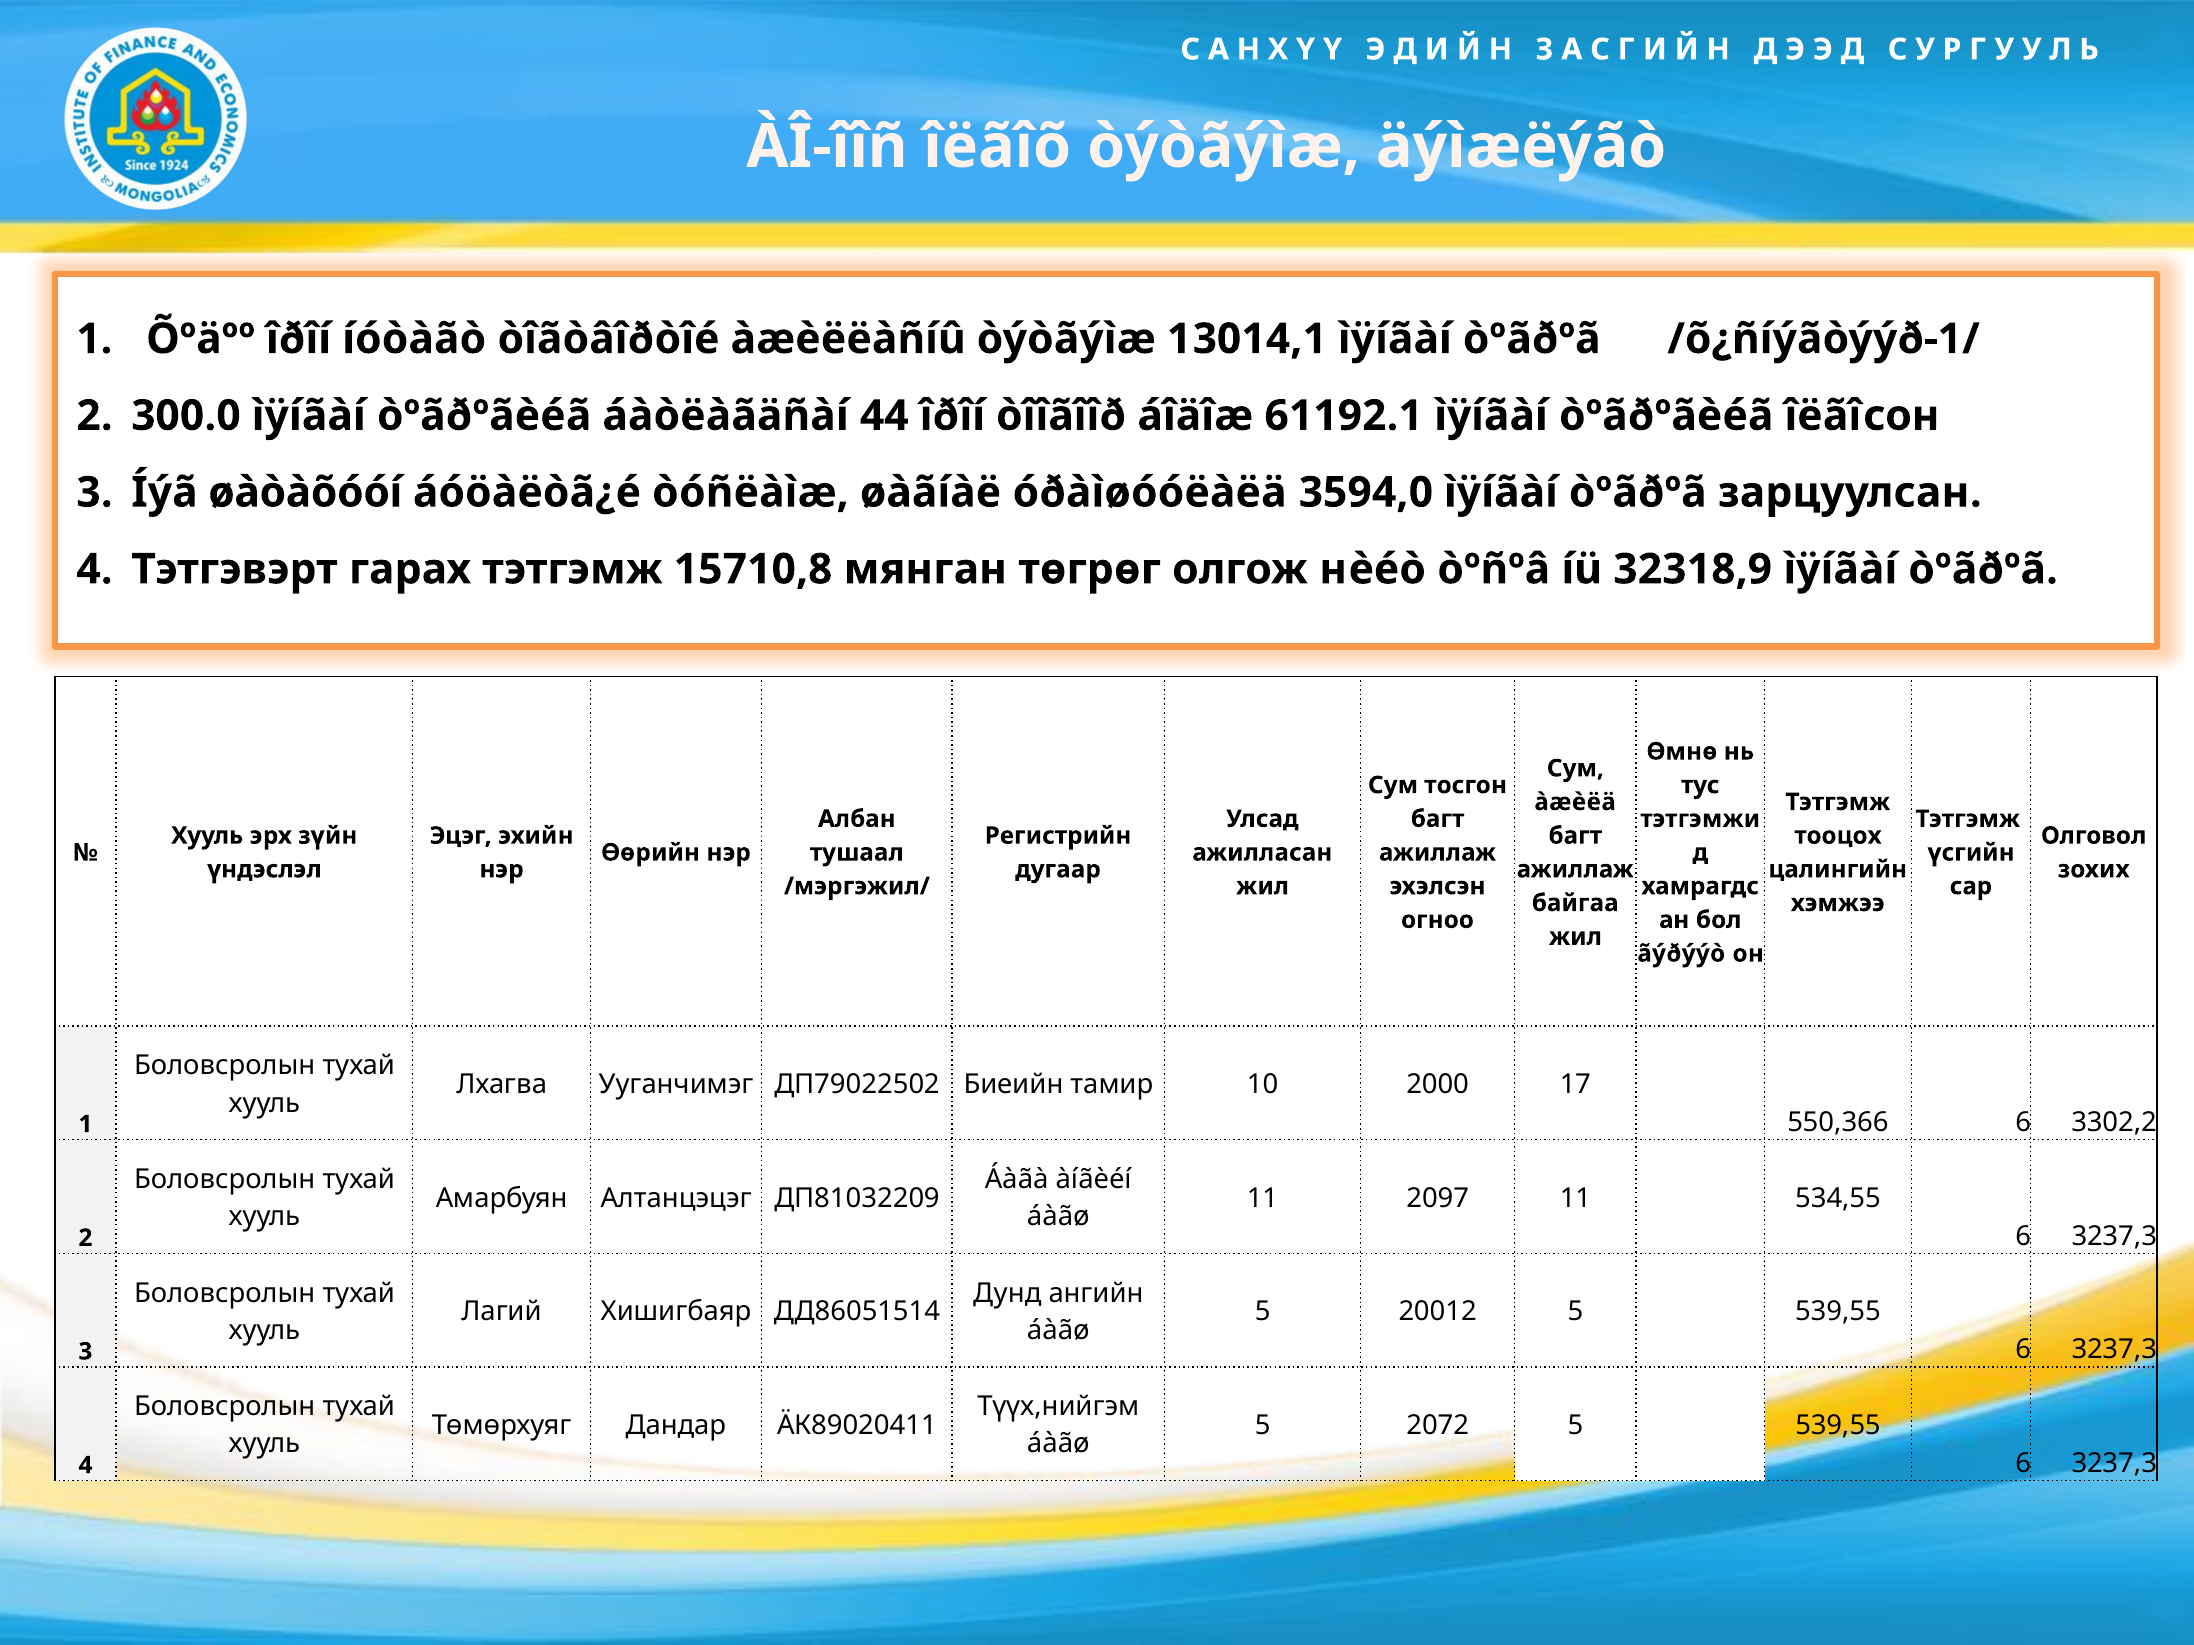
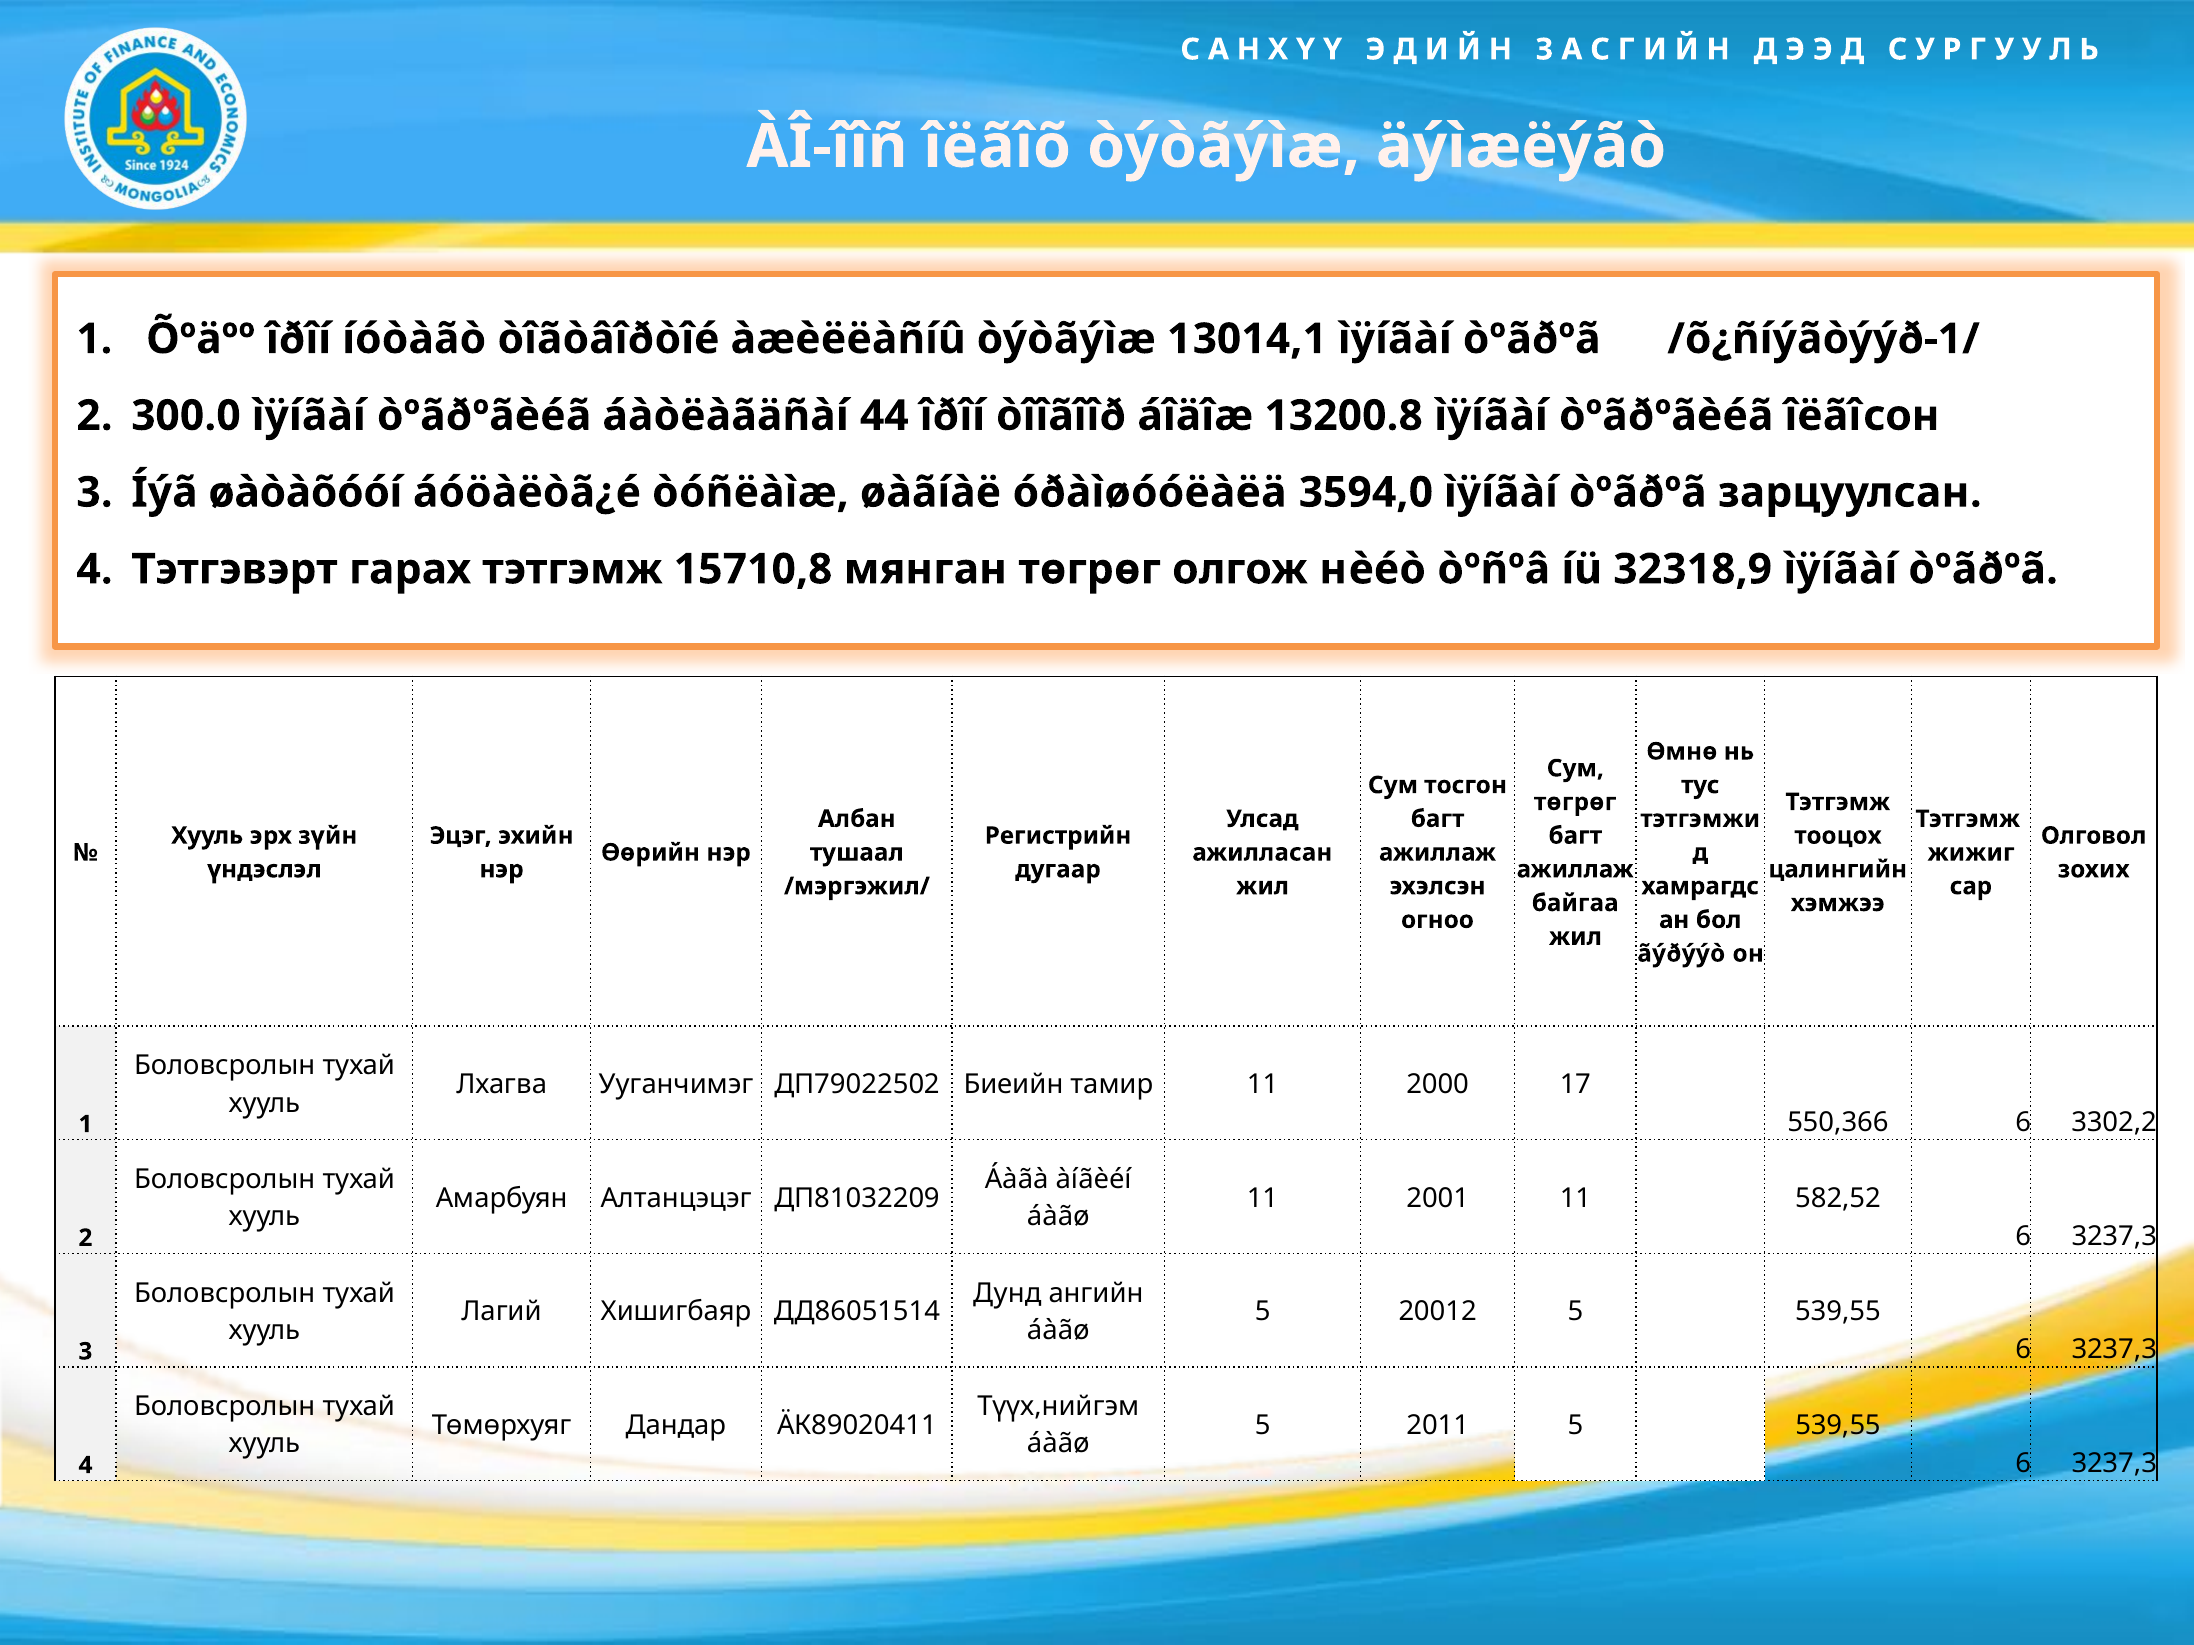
61192.1: 61192.1 -> 13200.8 (1344, 416)
àæèëä: àæèëä -> төгрөг (1575, 802)
үсгийн: үсгийн -> жижиг (1971, 853)
тамир 10: 10 -> 11 (1263, 1085)
2097: 2097 -> 2001 (1438, 1198)
534,55: 534,55 -> 582,52 (1838, 1198)
2072: 2072 -> 2011 (1438, 1426)
